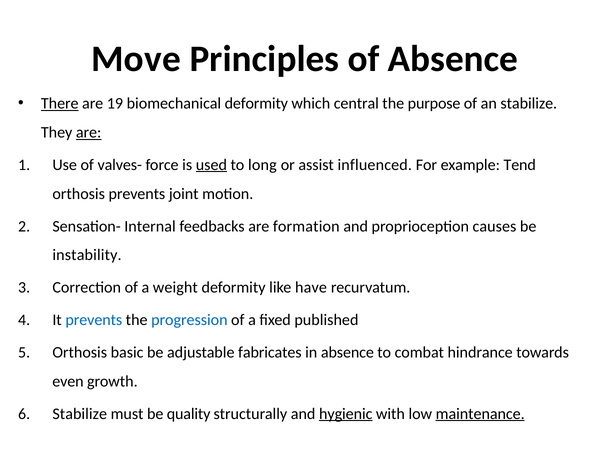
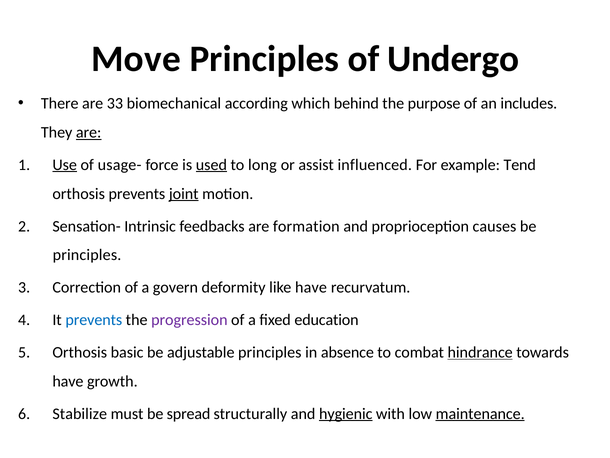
of Absence: Absence -> Undergo (453, 59)
There underline: present -> none (60, 103)
19: 19 -> 33 (115, 103)
biomechanical deformity: deformity -> according (256, 103)
central: central -> behind (356, 103)
an stabilize: stabilize -> includes (529, 103)
Use underline: none -> present (65, 165)
valves-: valves- -> usage- (120, 165)
joint underline: none -> present (184, 194)
Internal: Internal -> Intrinsic (150, 226)
instability: instability -> principles (87, 255)
weight: weight -> govern (175, 287)
progression colour: blue -> purple (189, 320)
published: published -> education (327, 320)
adjustable fabricates: fabricates -> principles (270, 352)
hindrance underline: none -> present (480, 352)
even: even -> have (68, 381)
quality: quality -> spread (189, 413)
